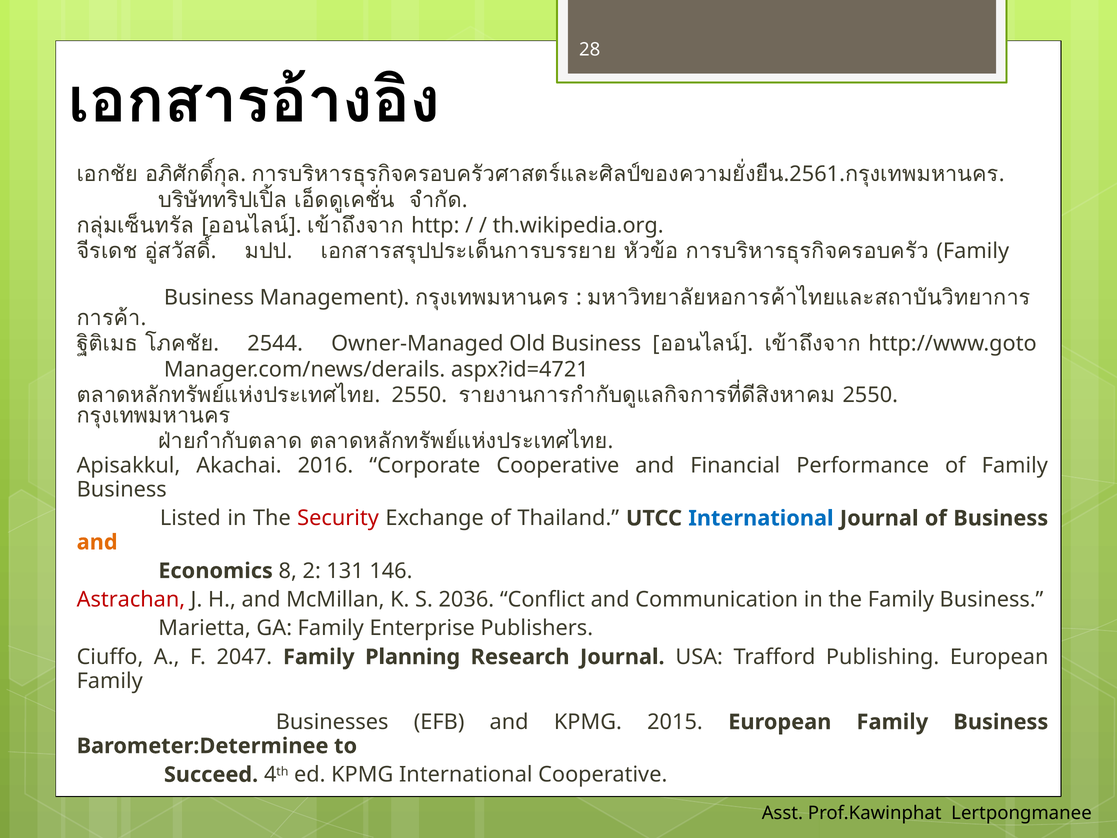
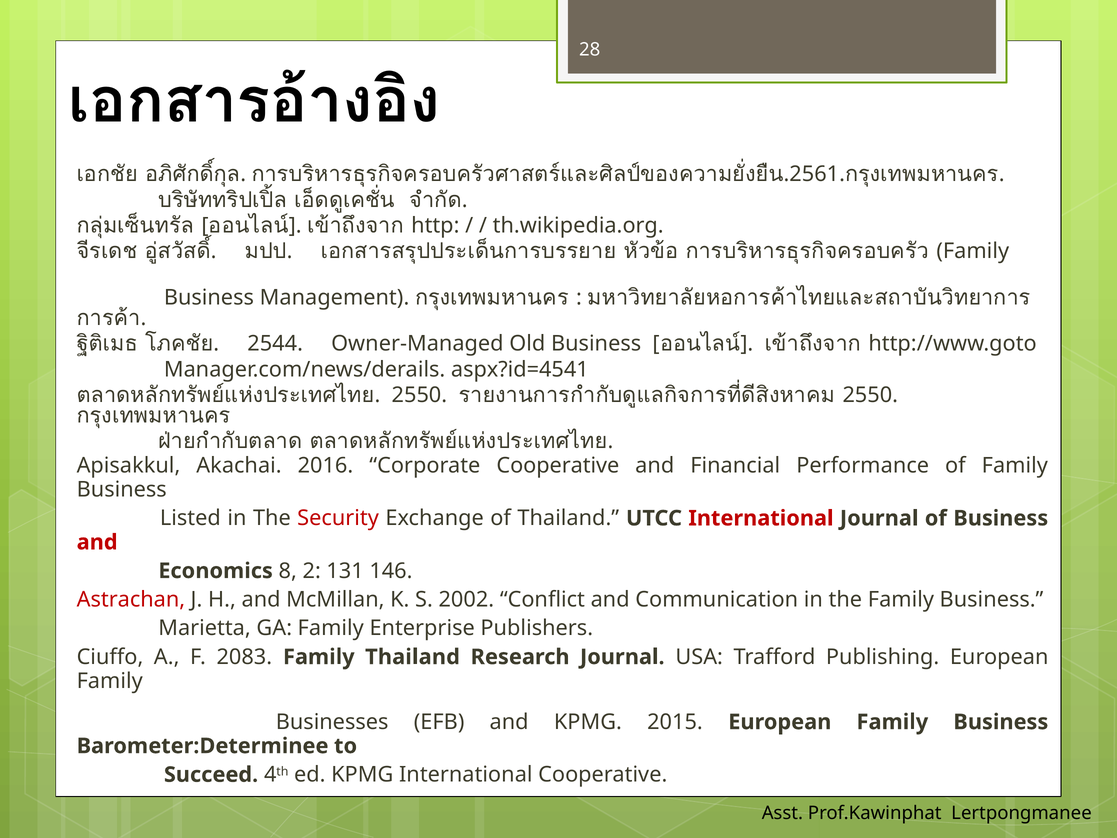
aspx?id=4721: aspx?id=4721 -> aspx?id=4541 (520, 369)
International colour: blue -> red (761, 518)
and colour: orange -> red (97, 542)
2036: 2036 -> 2002 (466, 599)
2047: 2047 -> 2083 (244, 657)
Family Planning: Planning -> Thailand (413, 657)
